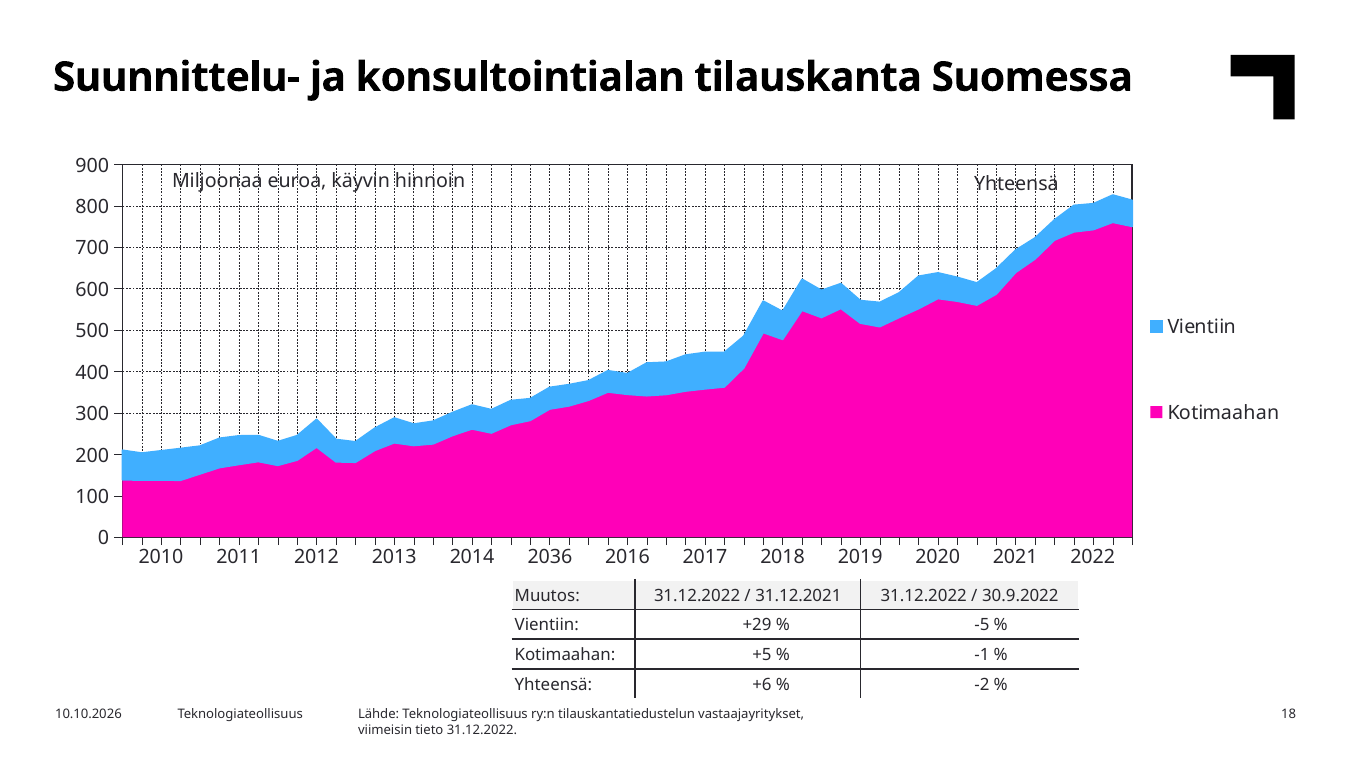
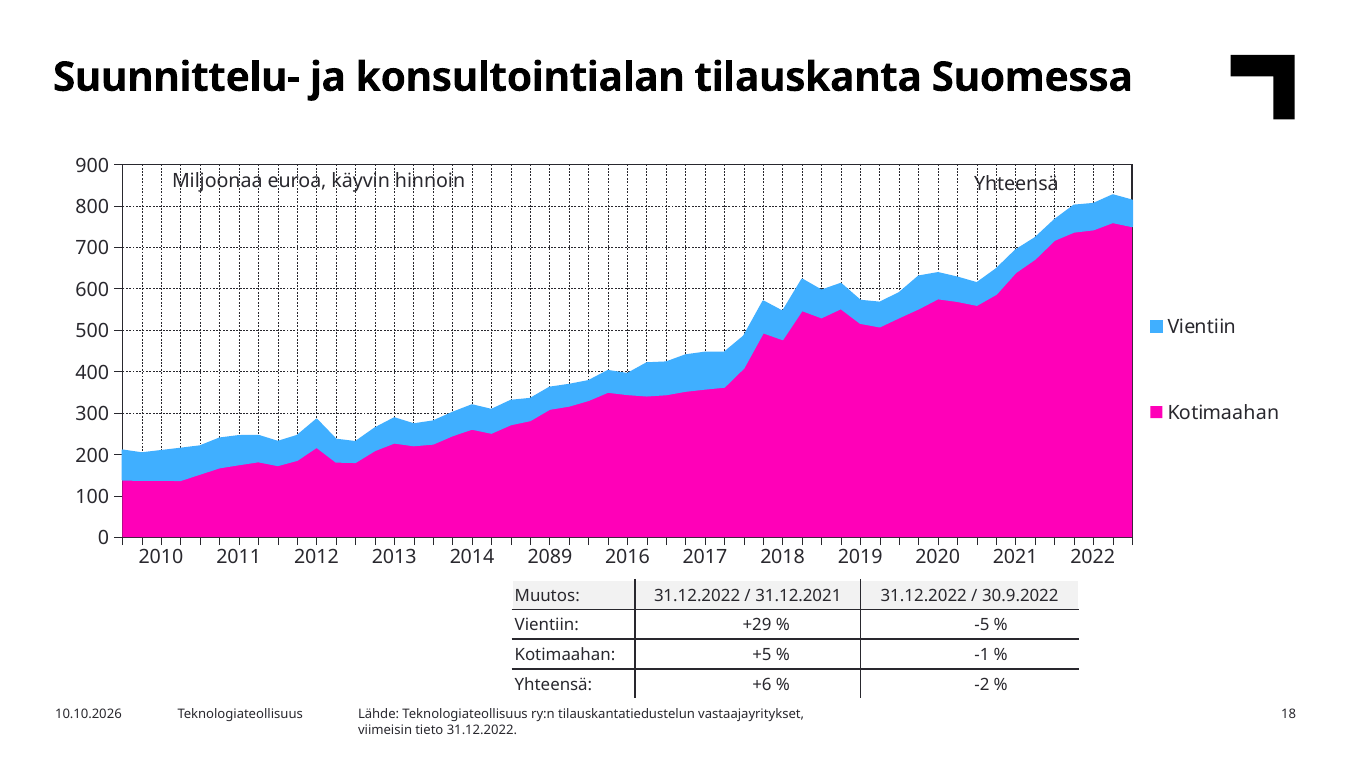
2036: 2036 -> 2089 (550, 557)
